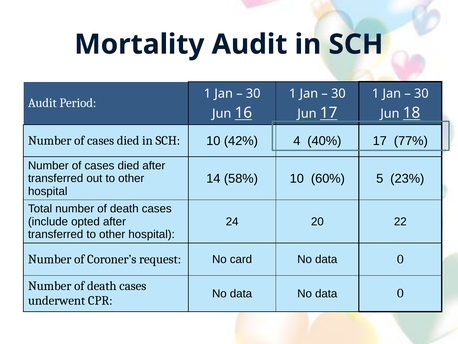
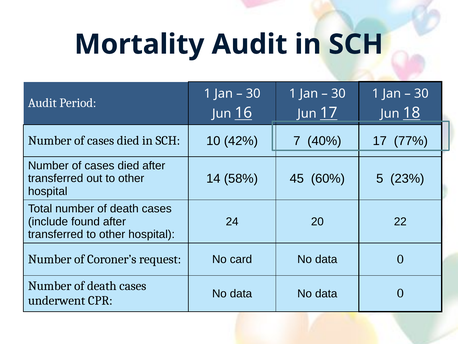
4: 4 -> 7 (297, 141)
58% 10: 10 -> 45 (297, 178)
opted: opted -> found (85, 221)
